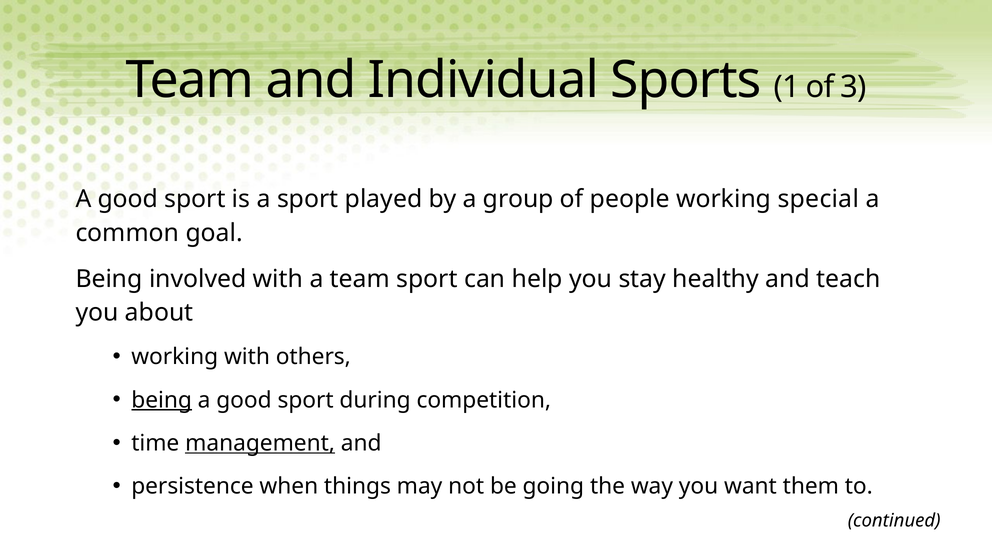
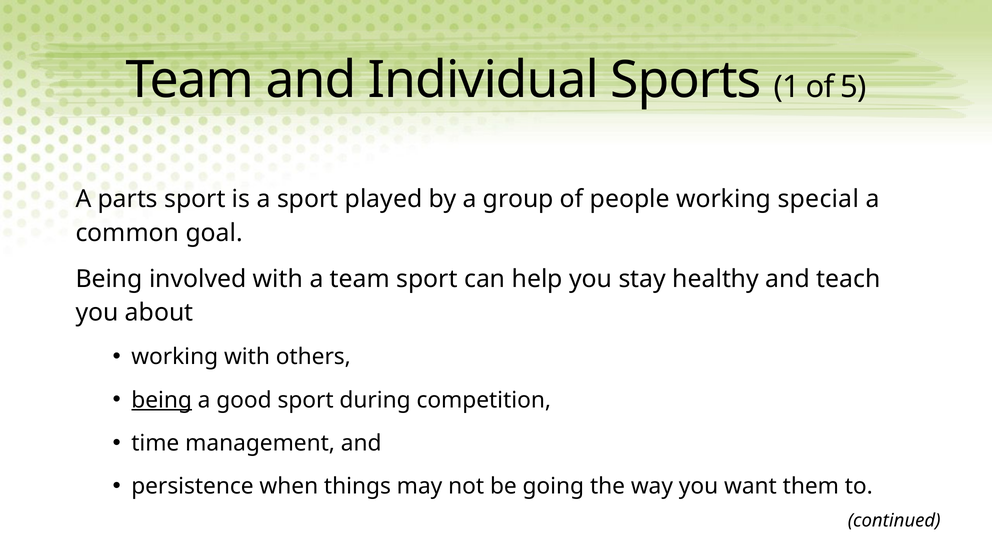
3: 3 -> 5 (853, 87)
good: good -> parts (128, 199)
management underline: present -> none (260, 443)
